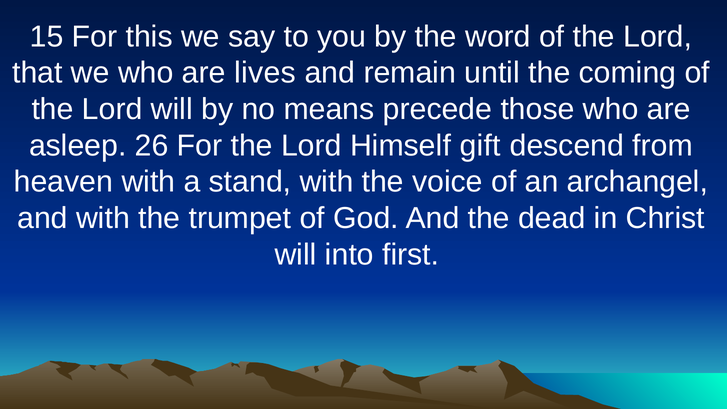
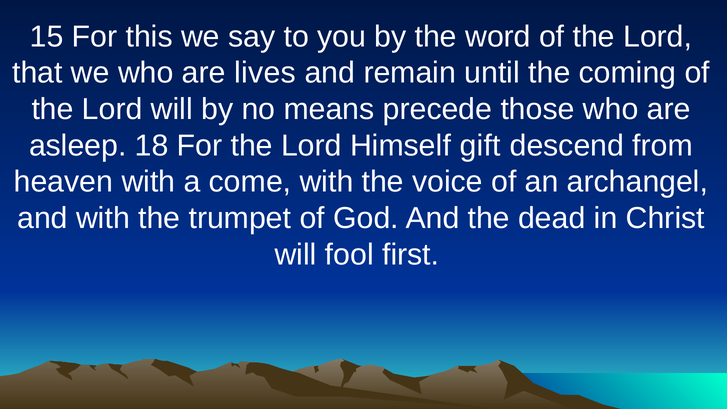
26: 26 -> 18 (152, 146)
stand: stand -> come (250, 182)
into: into -> fool (349, 255)
